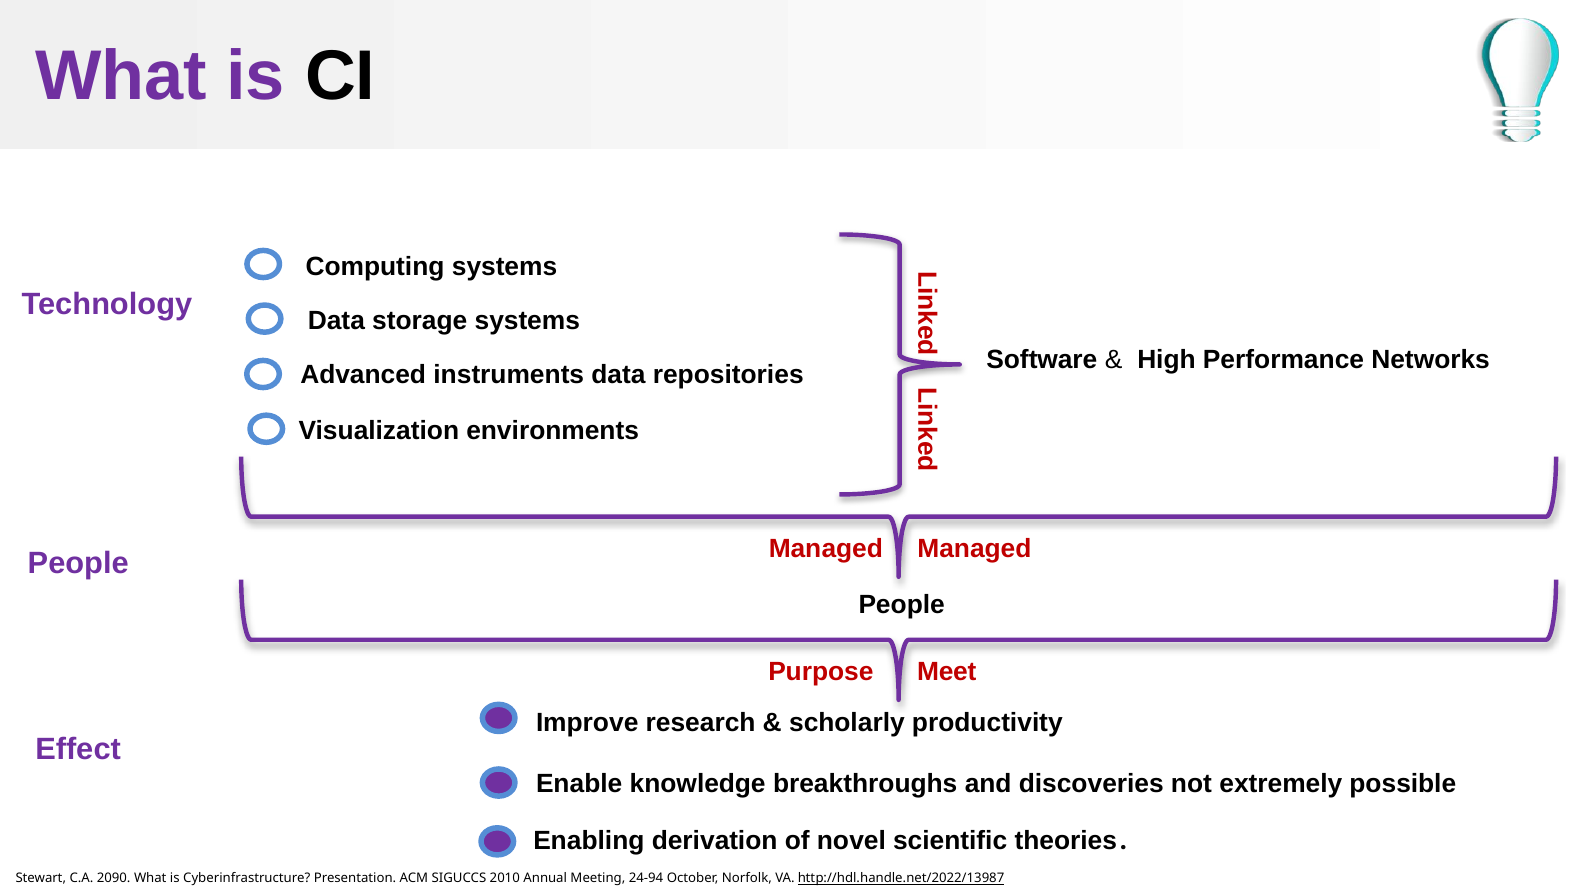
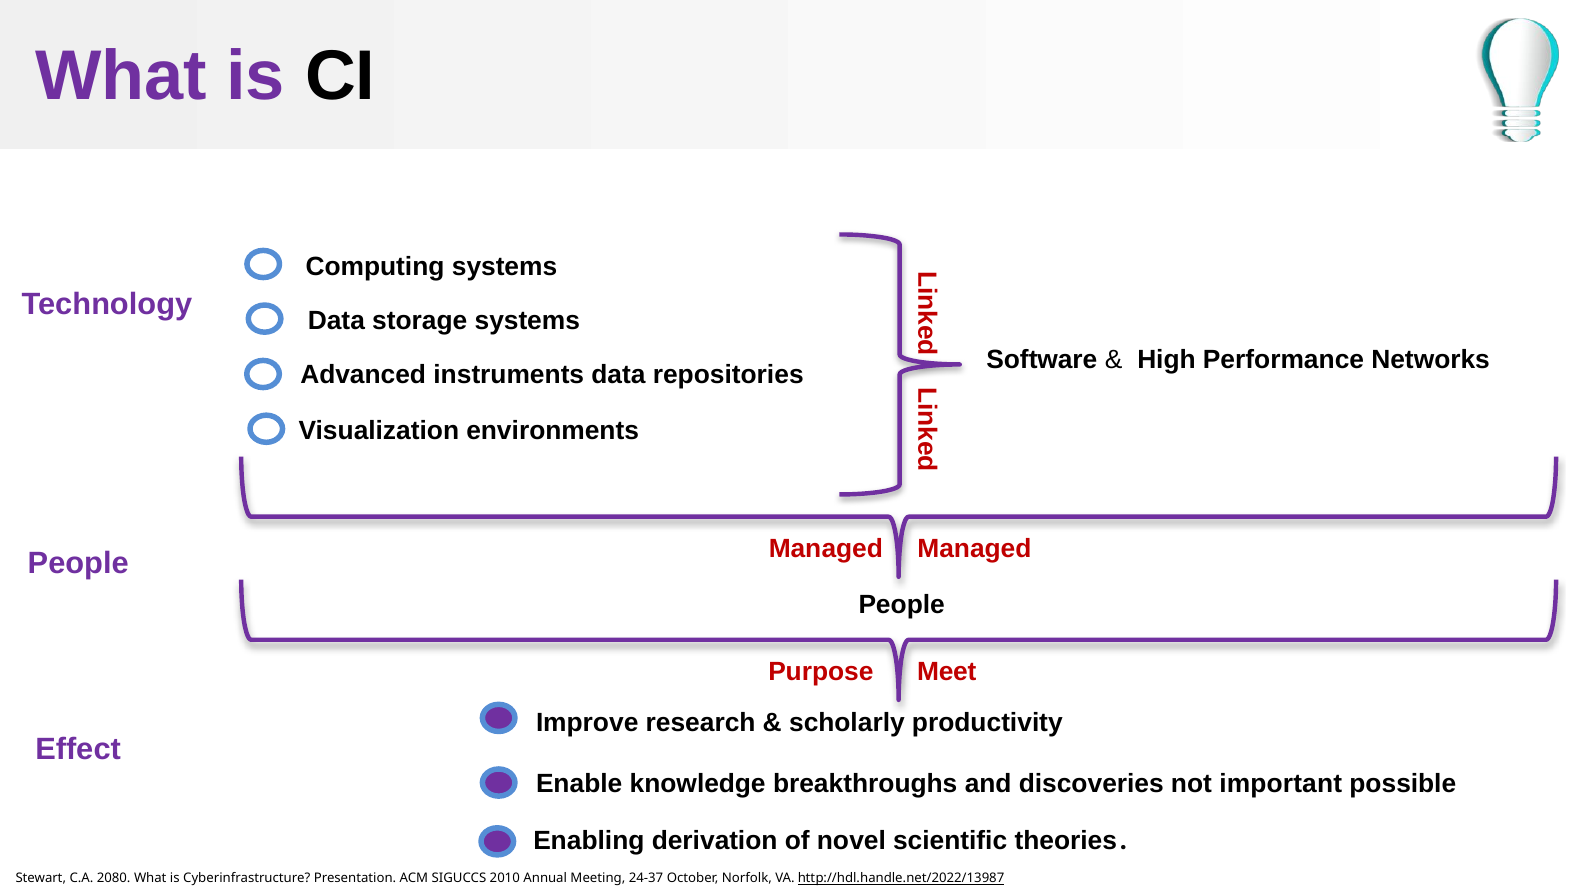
extremely: extremely -> important (1281, 784)
2090: 2090 -> 2080 (114, 879)
24-94: 24-94 -> 24-37 (646, 879)
